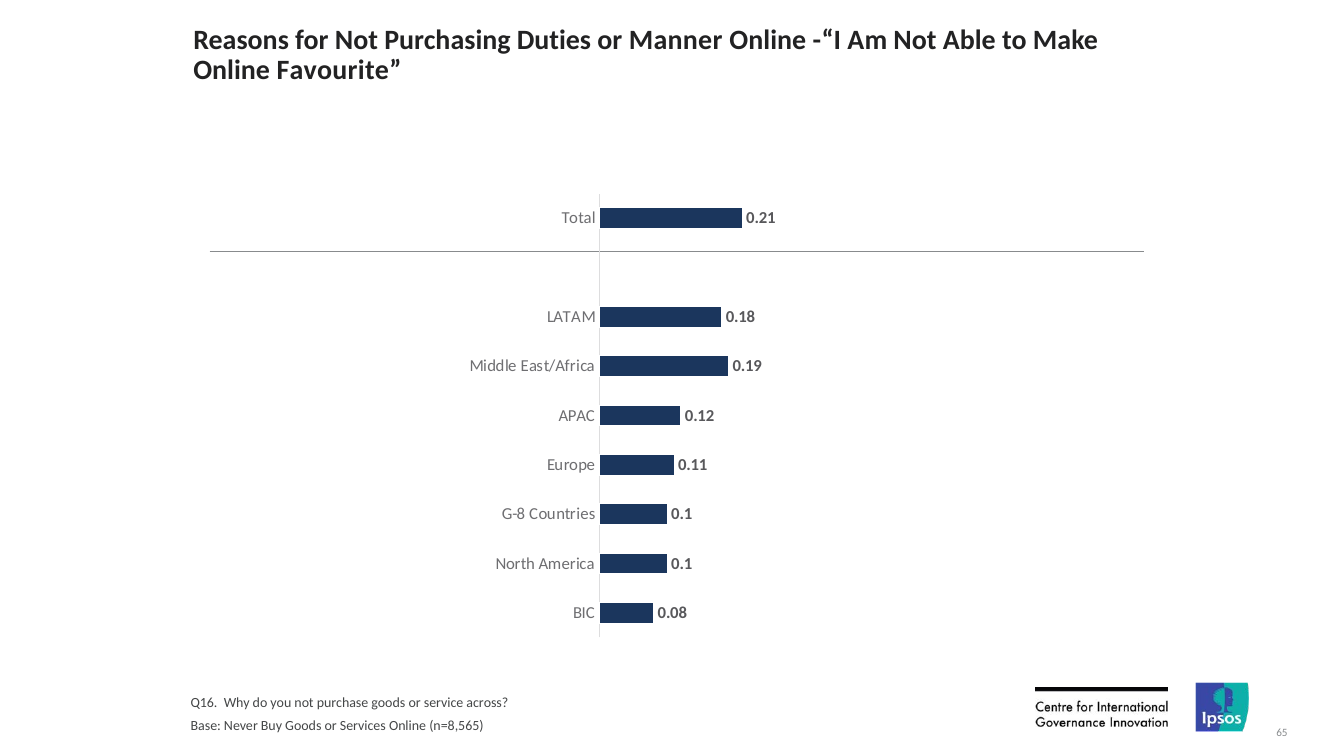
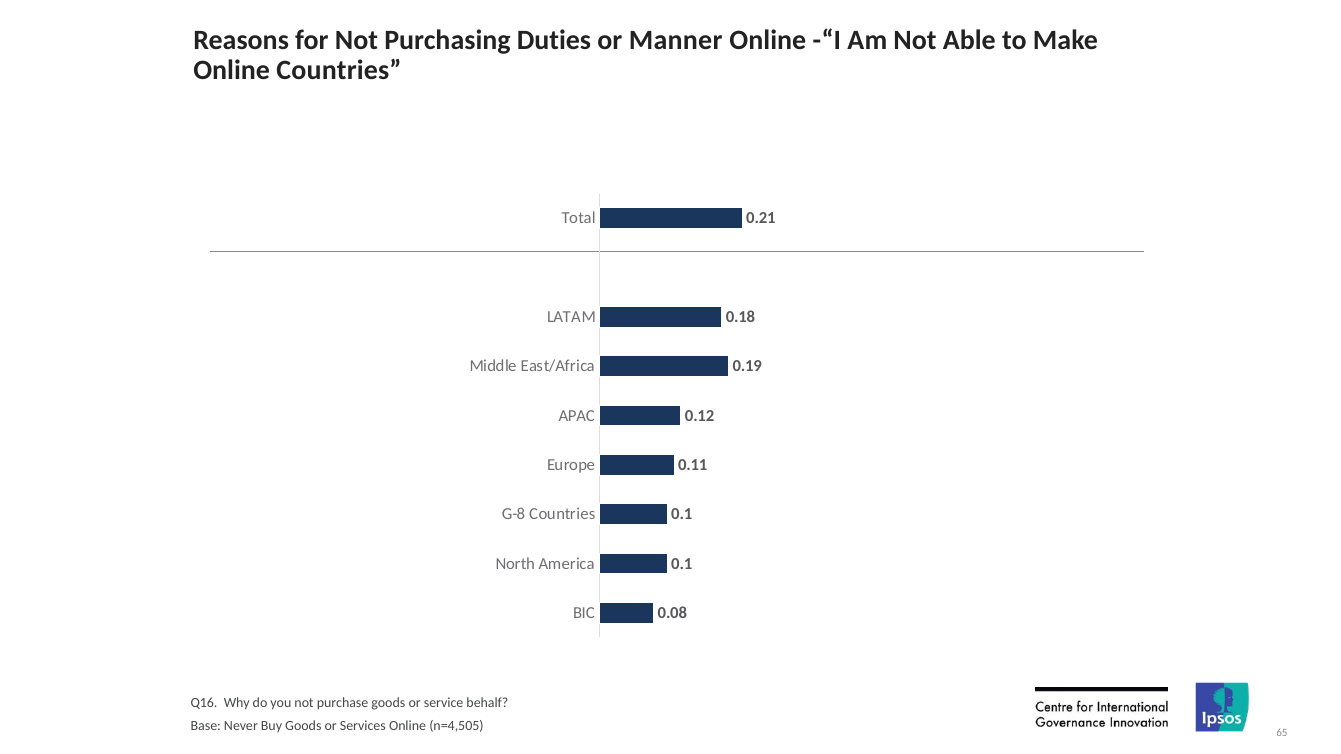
Online Favourite: Favourite -> Countries (339, 70)
across: across -> behalf (487, 703)
n=8,565: n=8,565 -> n=4,505 (456, 726)
